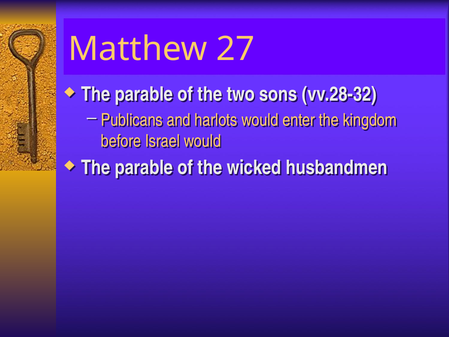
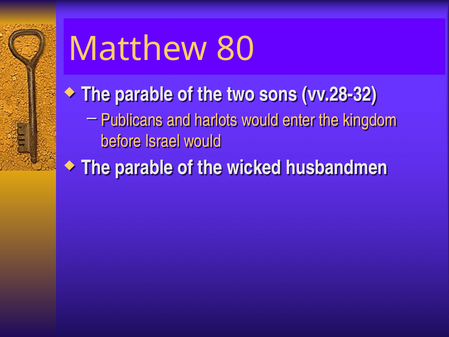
27: 27 -> 80 (235, 49)
